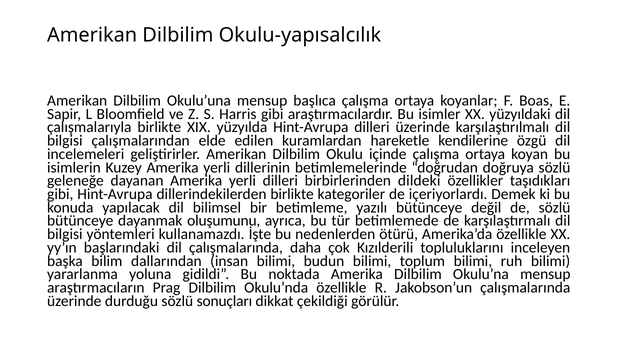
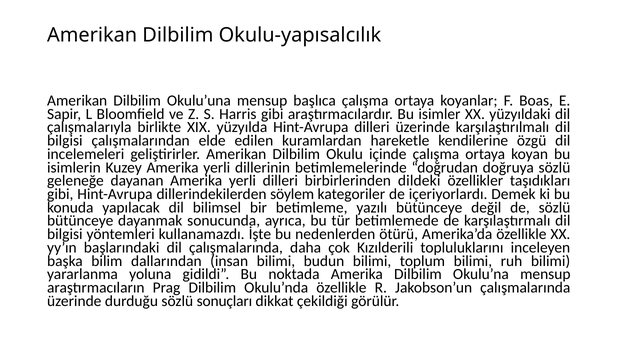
dillerindekilerden birlikte: birlikte -> söylem (292, 194)
oluşumunu: oluşumunu -> sonucunda (224, 221)
